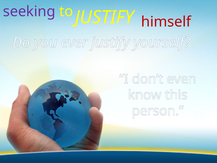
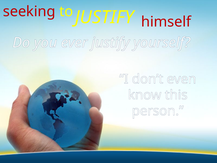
seeking colour: purple -> red (29, 11)
